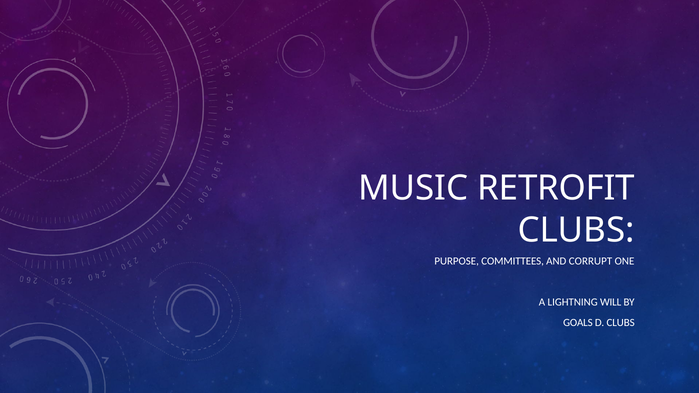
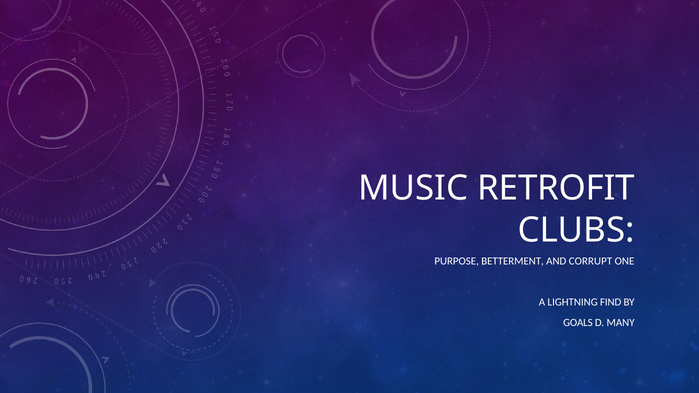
COMMITTEES: COMMITTEES -> BETTERMENT (513, 261)
WILL: WILL -> FIND (611, 302)
D CLUBS: CLUBS -> MANY (621, 323)
